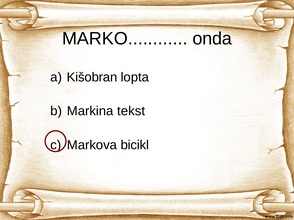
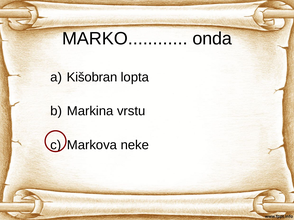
tekst: tekst -> vrstu (131, 111)
bicikl: bicikl -> neke (135, 145)
